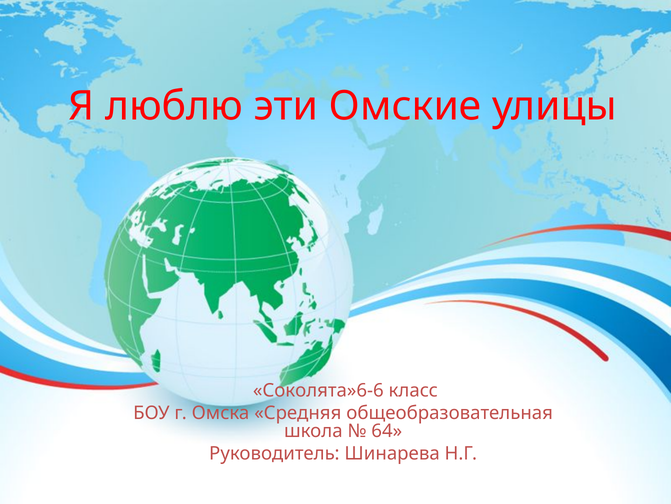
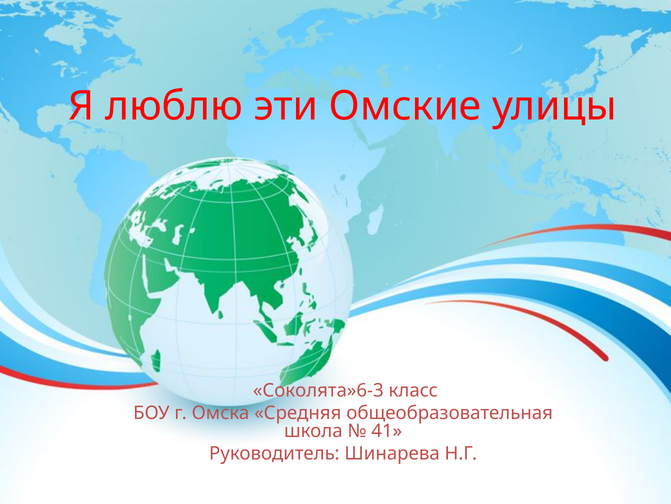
Соколята»6-6: Соколята»6-6 -> Соколята»6-3 (318, 390)
64: 64 -> 41 (387, 430)
